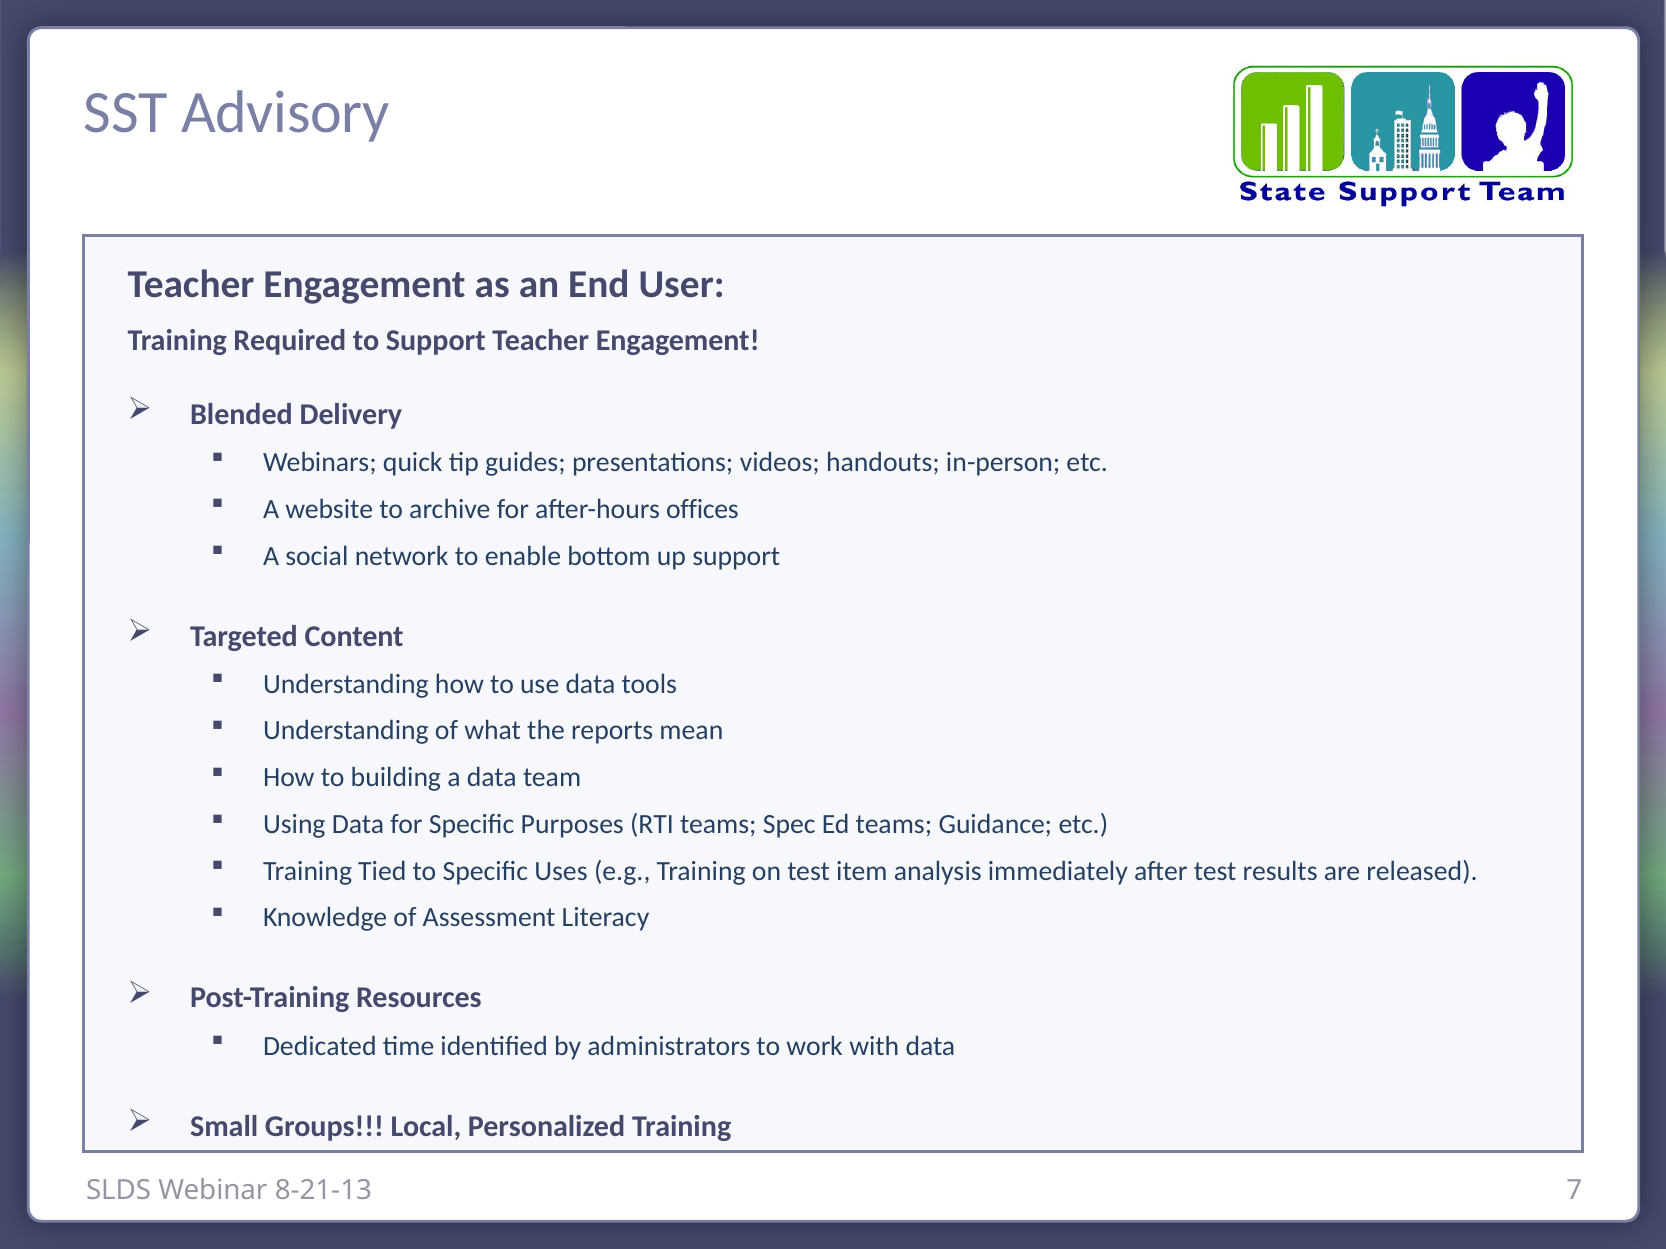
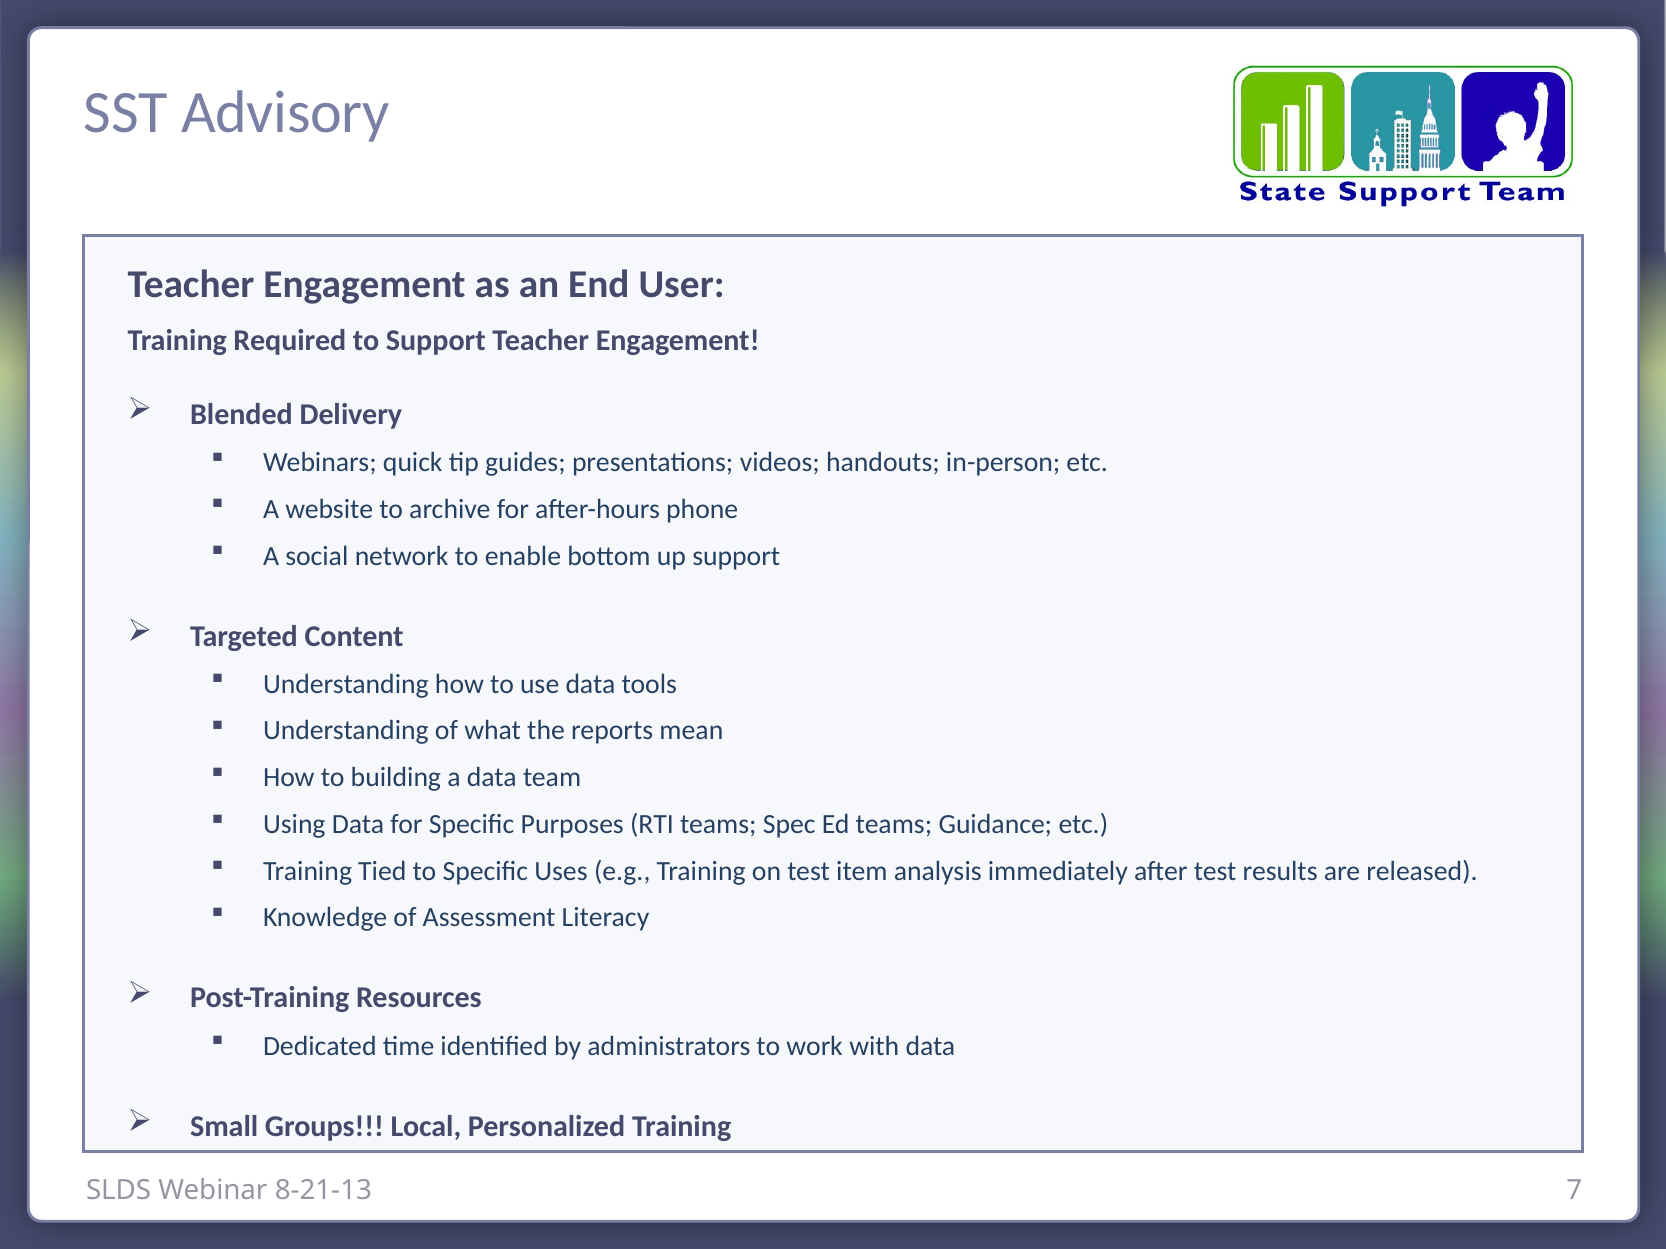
offices: offices -> phone (702, 509)
